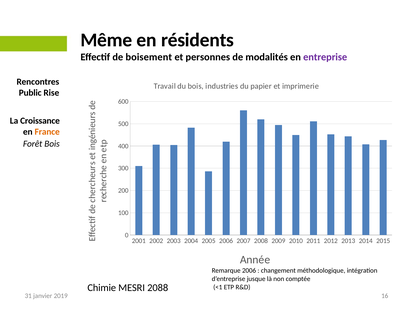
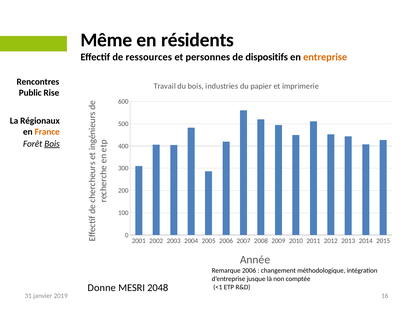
boisement: boisement -> ressources (149, 57)
modalités: modalités -> dispositifs (267, 57)
entreprise colour: purple -> orange (325, 57)
Croissance: Croissance -> Régionaux (40, 121)
Bois underline: none -> present (52, 144)
Chimie: Chimie -> Donne (102, 287)
2088: 2088 -> 2048 (158, 287)
